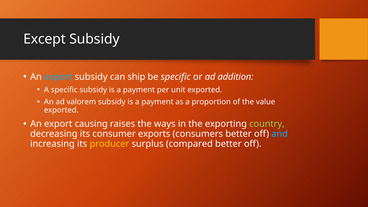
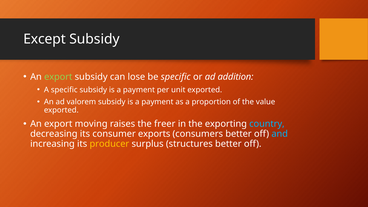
export colour: light blue -> light green (58, 77)
ship: ship -> lose (136, 77)
causing: causing -> moving (91, 124)
ways: ways -> freer (165, 124)
country colour: light green -> light blue (267, 124)
compared: compared -> structures (189, 144)
